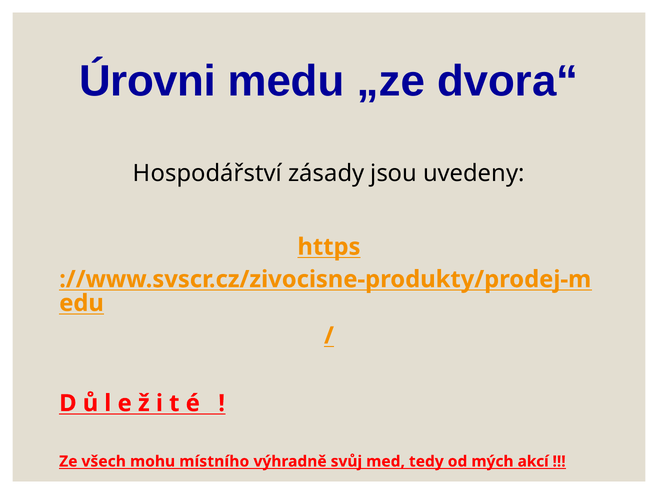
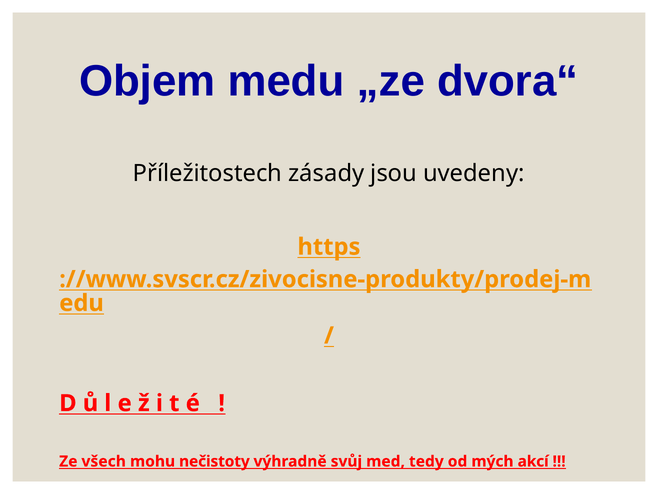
Úrovni: Úrovni -> Objem (147, 81)
Hospodářství: Hospodářství -> Příležitostech (208, 173)
místního: místního -> nečistoty (214, 461)
